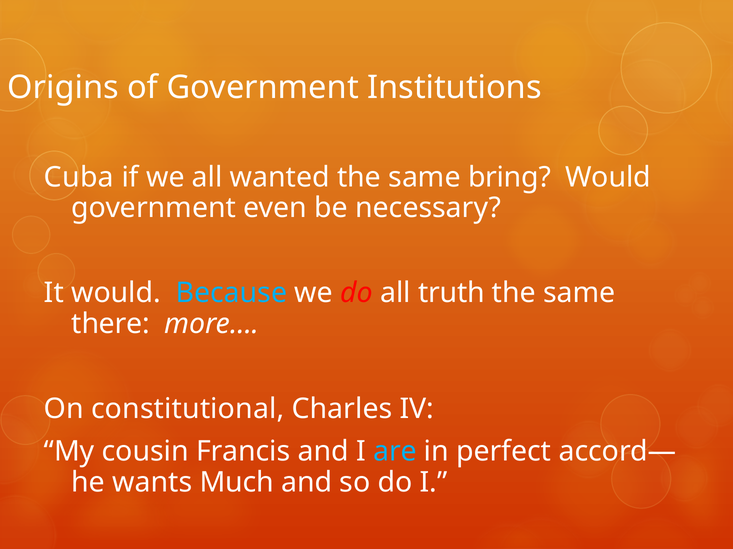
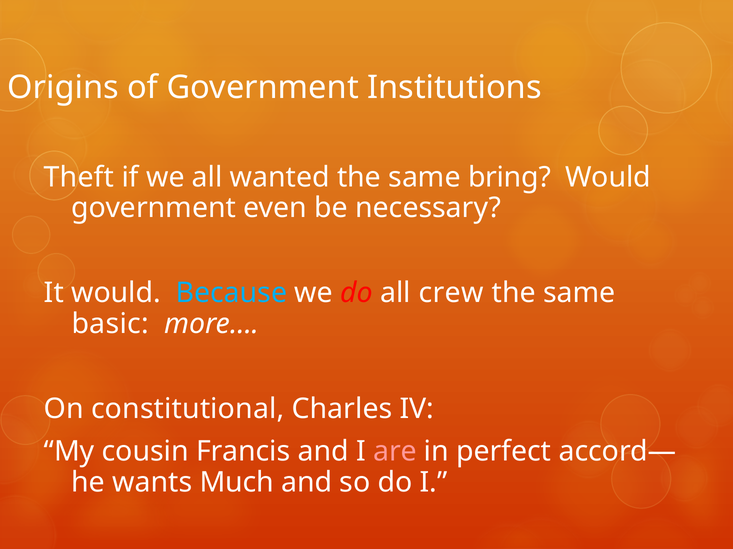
Cuba: Cuba -> Theft (79, 177)
truth: truth -> crew (451, 293)
there: there -> basic (110, 324)
are colour: light blue -> pink (395, 452)
